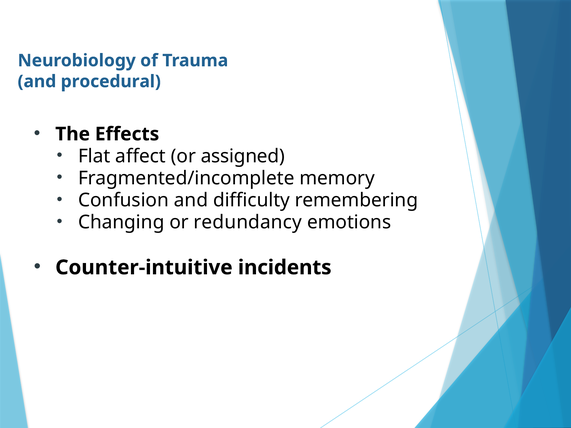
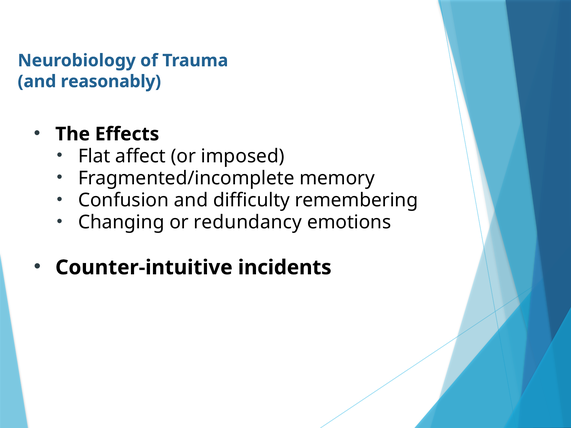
procedural: procedural -> reasonably (111, 82)
assigned: assigned -> imposed (243, 156)
